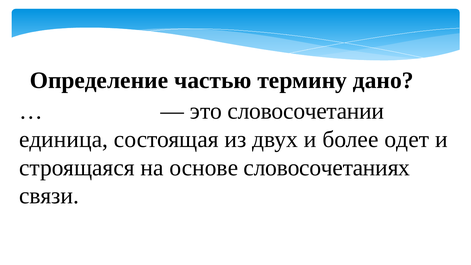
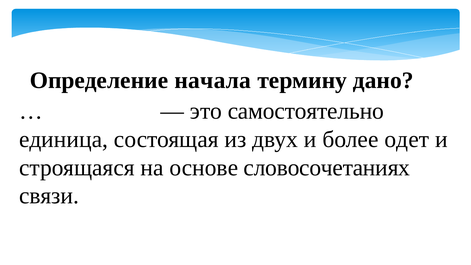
частью: частью -> начала (213, 80)
словосочетании: словосочетании -> самостоятельно (306, 111)
